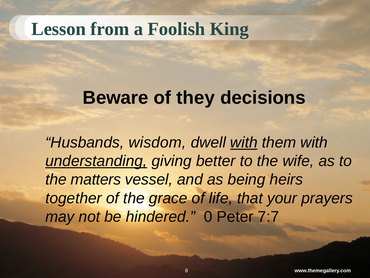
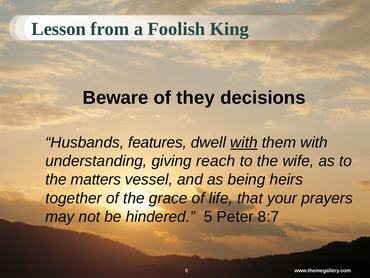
wisdom: wisdom -> features (158, 142)
understanding underline: present -> none (96, 161)
better: better -> reach (216, 161)
0: 0 -> 5 (208, 216)
7:7: 7:7 -> 8:7 (268, 216)
